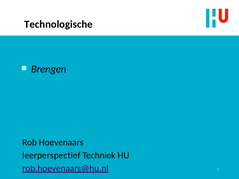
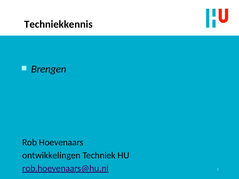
Technologische: Technologische -> Techniekkennis (58, 24)
leerperspectief: leerperspectief -> ontwikkelingen (51, 156)
